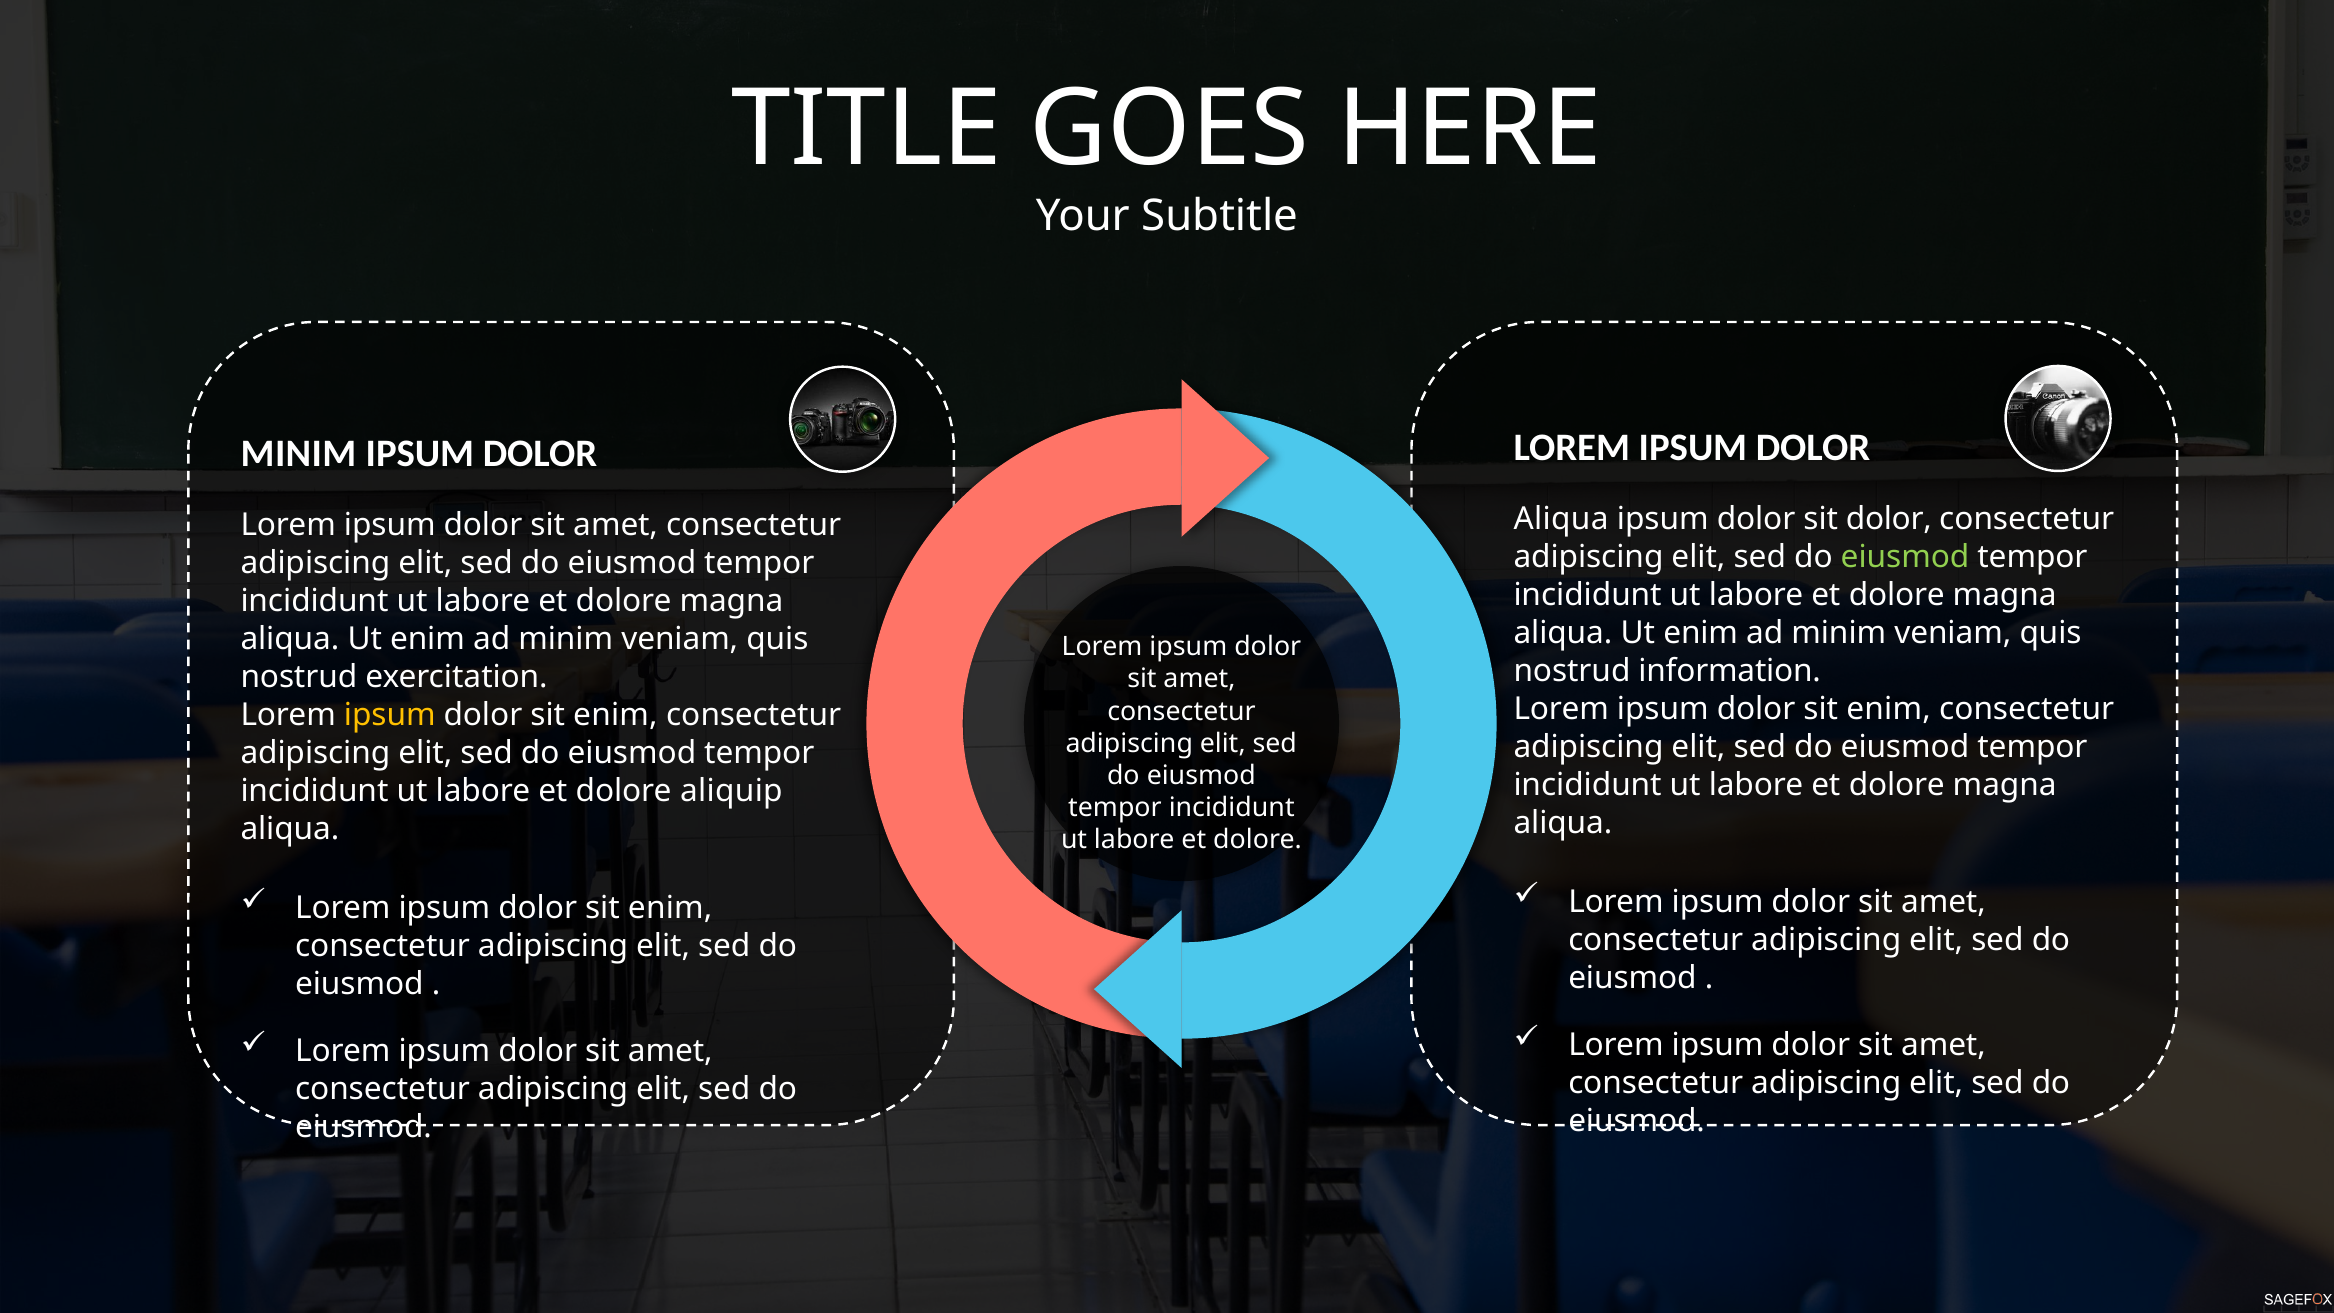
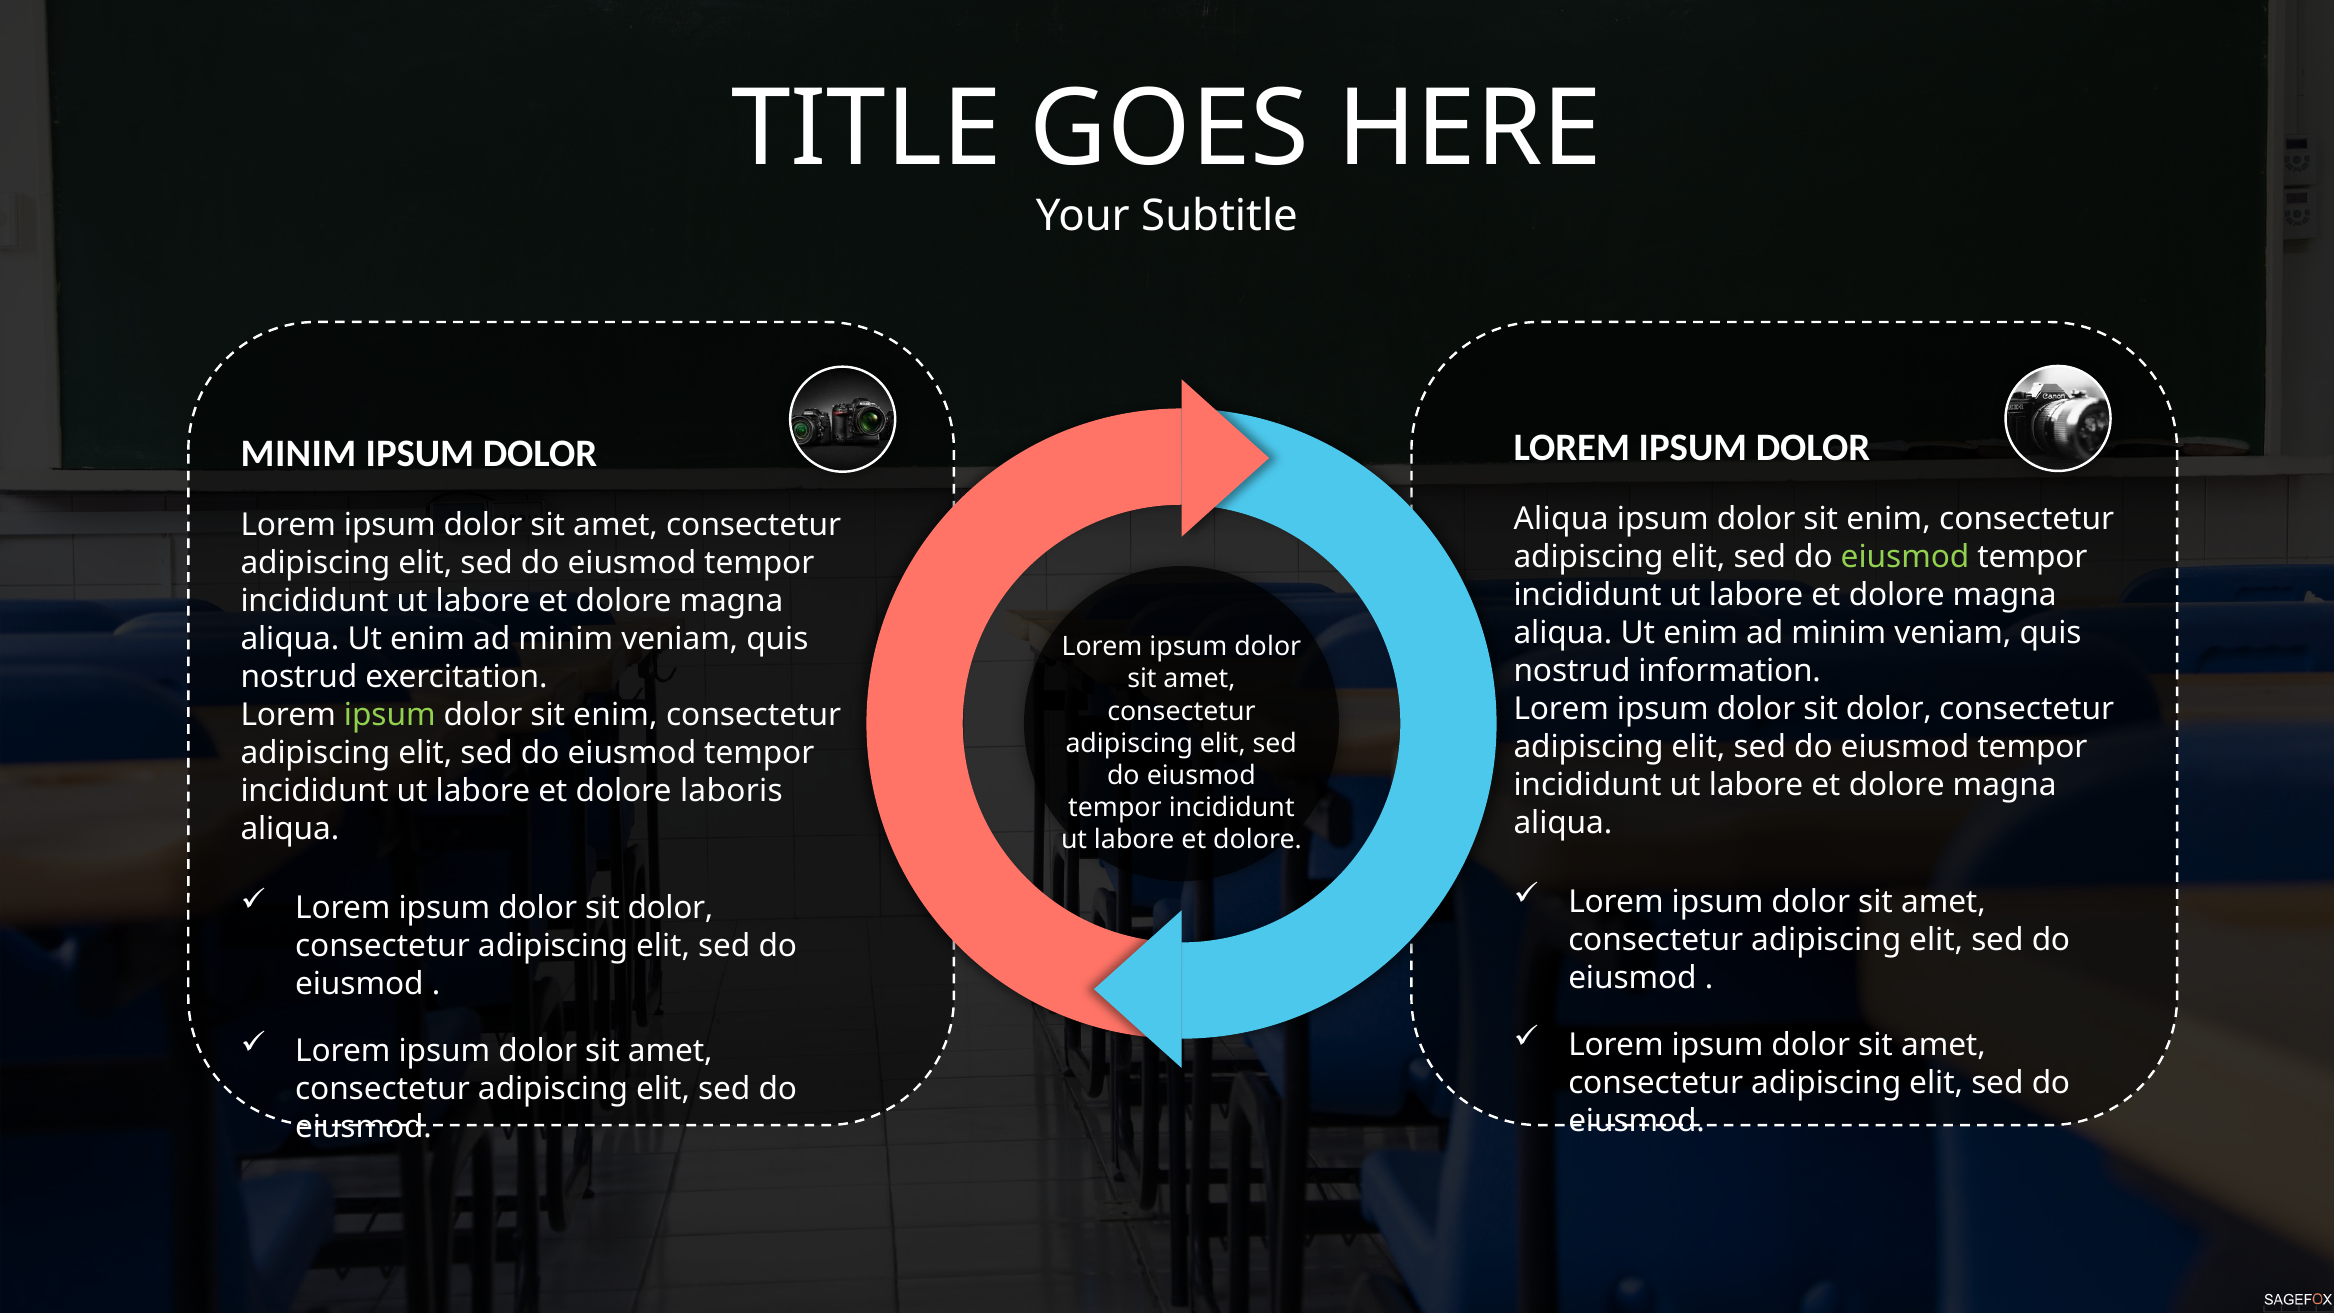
dolor: dolor -> enim (1889, 519)
enim: enim -> dolor (1889, 709)
ipsum colour: yellow -> light green (390, 715)
aliquip: aliquip -> laboris (731, 791)
enim: enim -> dolor (670, 908)
